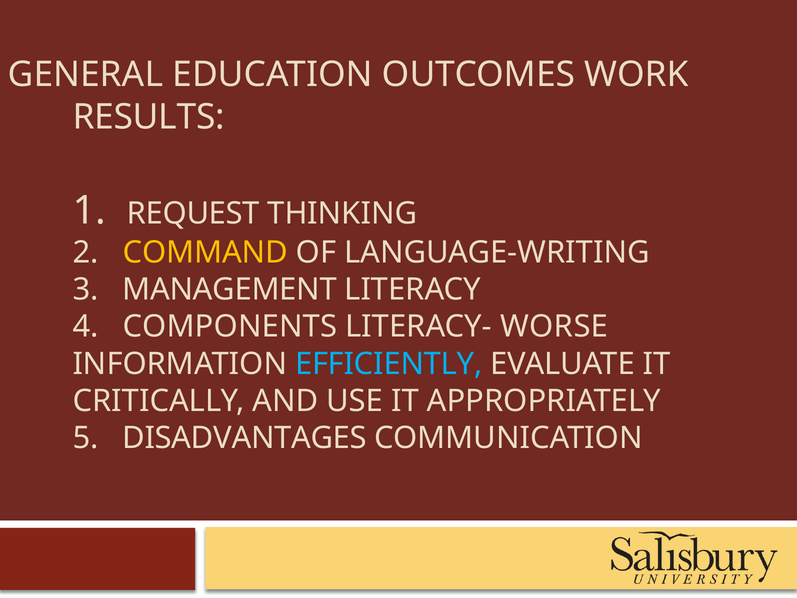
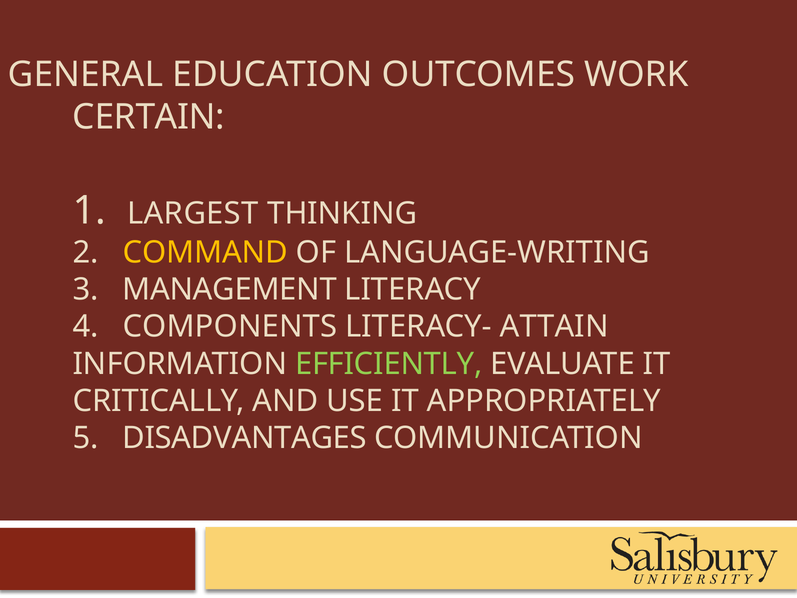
RESULTS: RESULTS -> CERTAIN (149, 117)
REQUEST: REQUEST -> LARGEST (193, 213)
WORSE: WORSE -> ATTAIN (554, 327)
EFFICIENTLY colour: light blue -> light green (389, 364)
